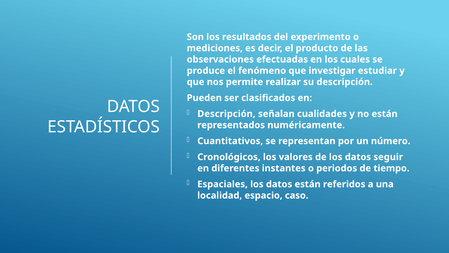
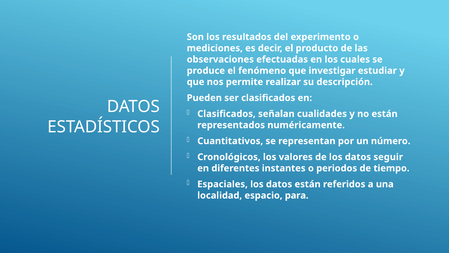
Descripción: Descripción -> Clasificados (226, 114)
caso: caso -> para (297, 195)
